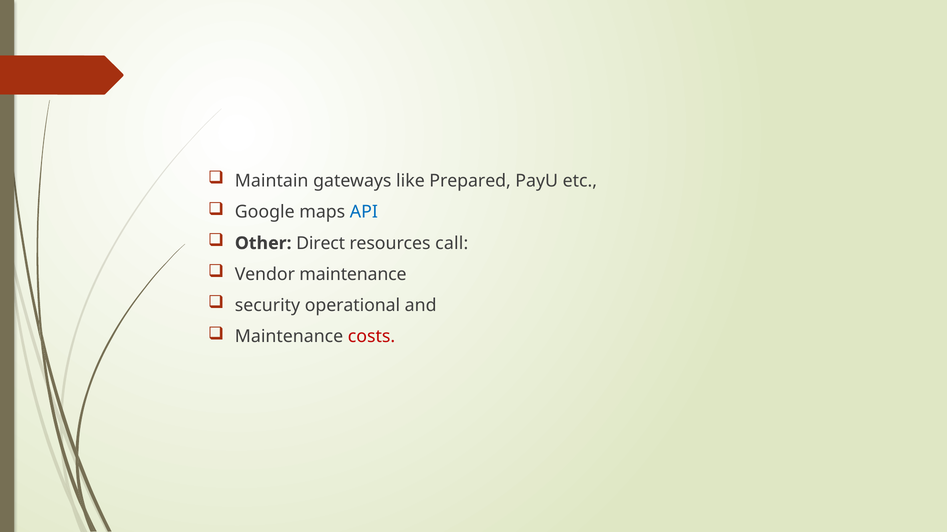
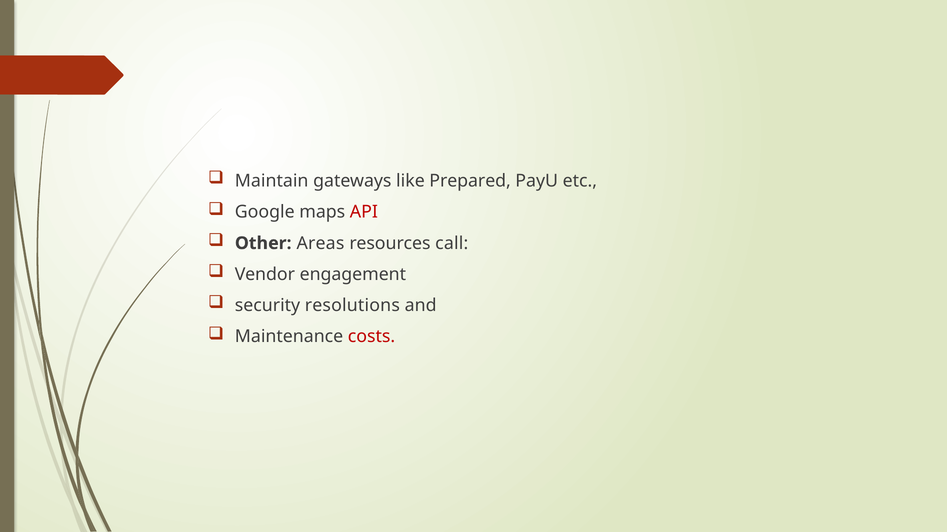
API colour: blue -> red (364, 212)
Direct: Direct -> Areas (320, 244)
Vendor maintenance: maintenance -> engagement (353, 275)
operational: operational -> resolutions (352, 306)
